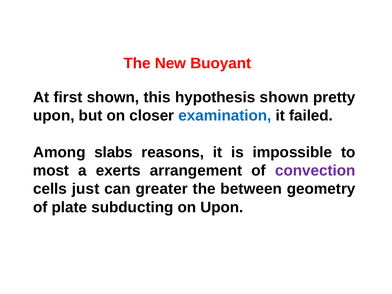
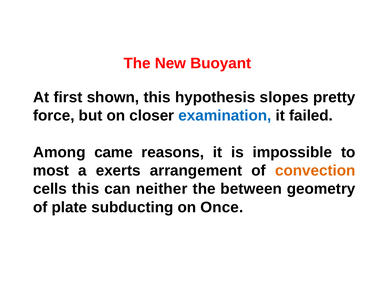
hypothesis shown: shown -> slopes (284, 97)
upon: upon -> force (54, 116)
slabs: slabs -> came (114, 152)
convection colour: purple -> orange (315, 171)
cells just: just -> this (86, 189)
greater: greater -> neither (162, 189)
on Upon: Upon -> Once (222, 207)
